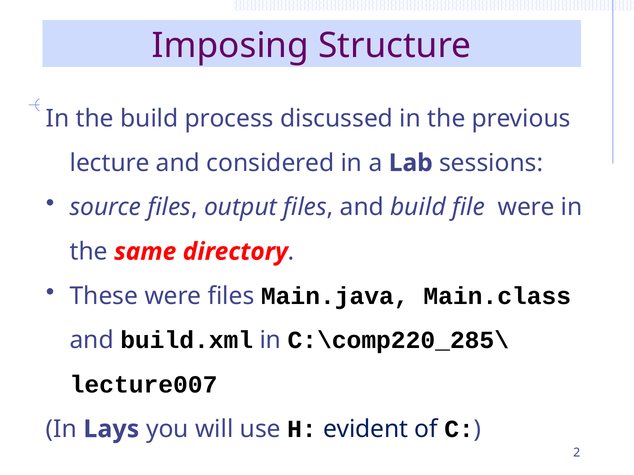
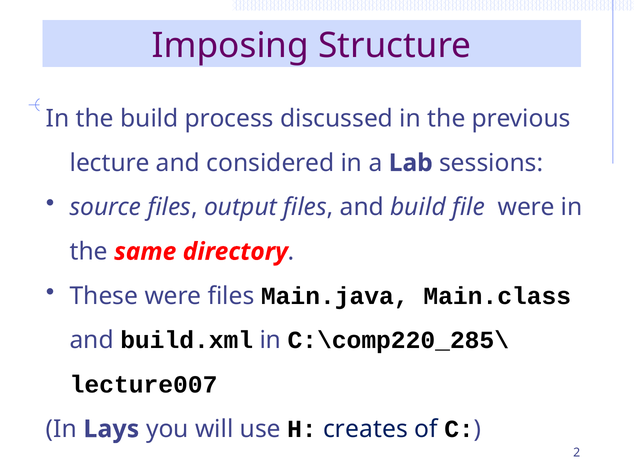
evident: evident -> creates (366, 430)
